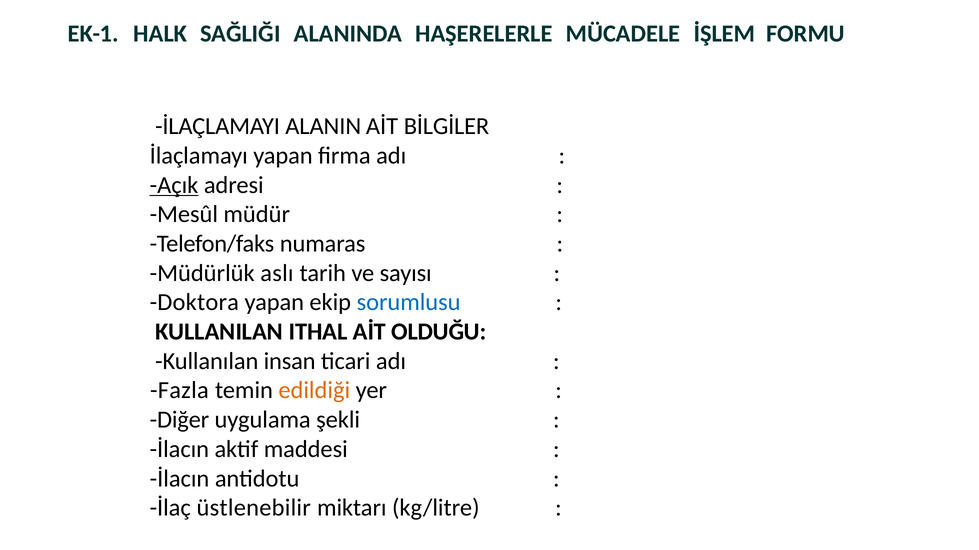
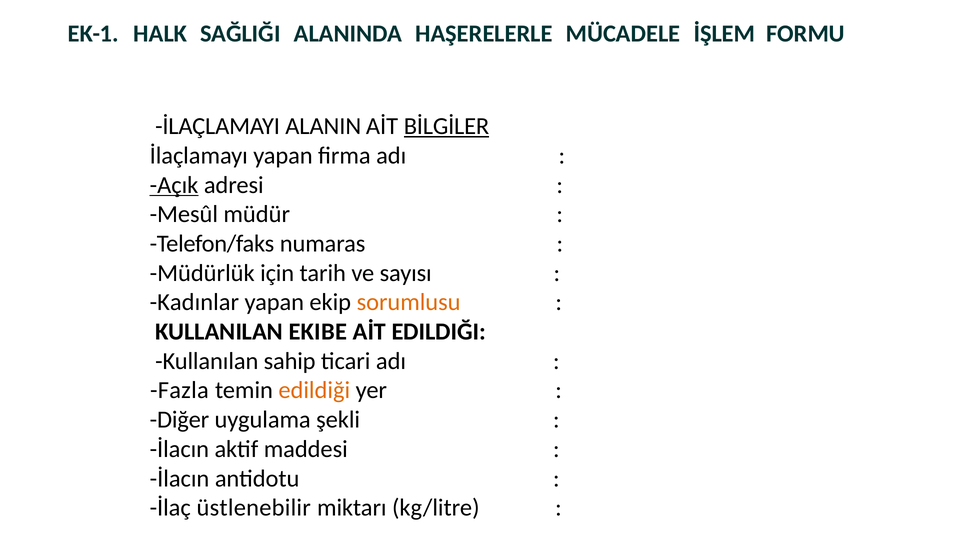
BİLGİLER underline: none -> present (446, 126)
aslı: aslı -> için (277, 273)
Doktora: Doktora -> Kadınlar (194, 303)
sorumlusu colour: blue -> orange (409, 303)
ITHAL: ITHAL -> EKIBE (318, 332)
AİT OLDUĞU: OLDUĞU -> EDILDIĞI (439, 332)
insan: insan -> sahip (290, 361)
